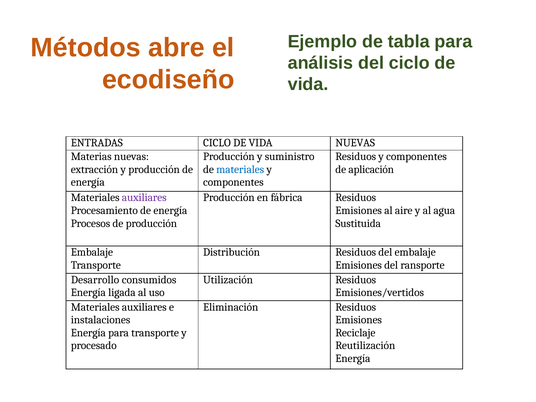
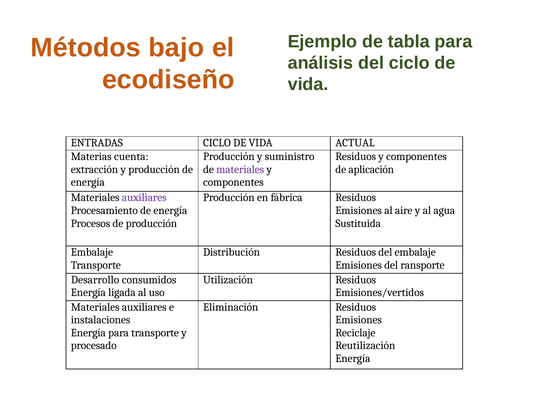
abre: abre -> bajo (176, 47)
VIDA NUEVAS: NUEVAS -> ACTUAL (355, 143)
Materias nuevas: nuevas -> cuenta (131, 157)
materiales colour: blue -> purple (240, 169)
